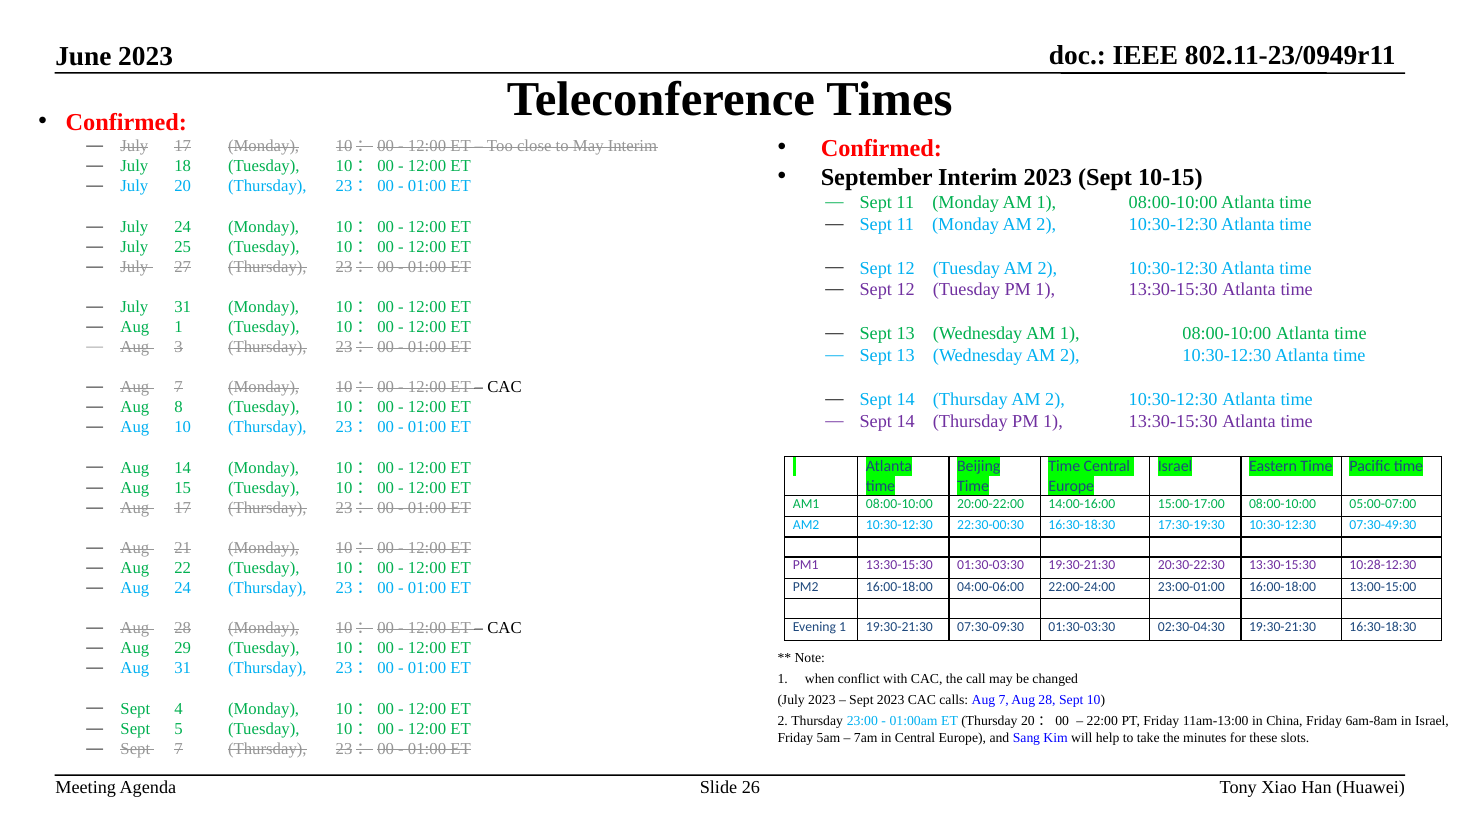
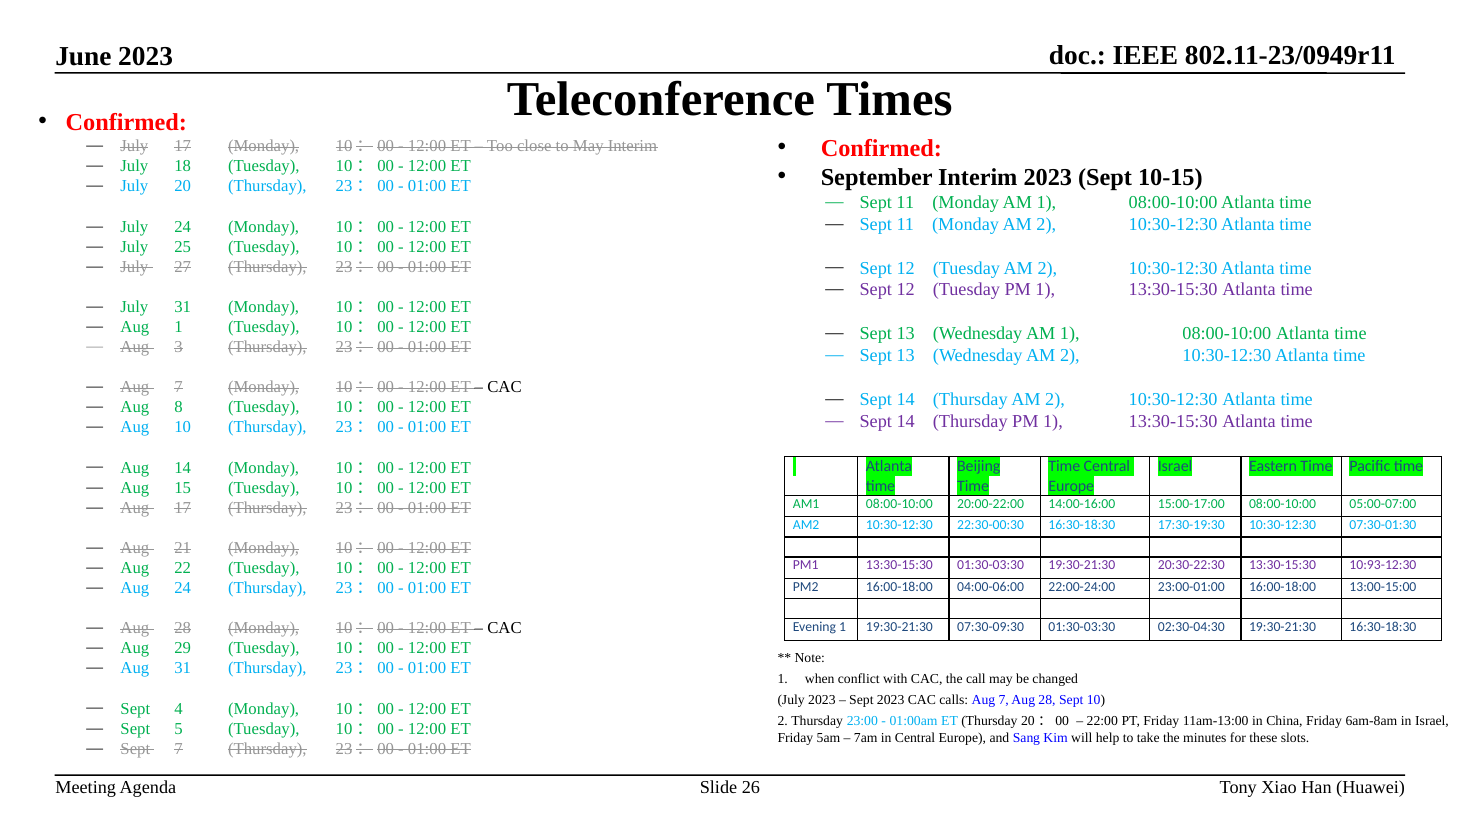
07:30-49:30: 07:30-49:30 -> 07:30-01:30 (1383, 525)
10:28-12:30: 10:28-12:30 -> 10:93-12:30 (1383, 566)
